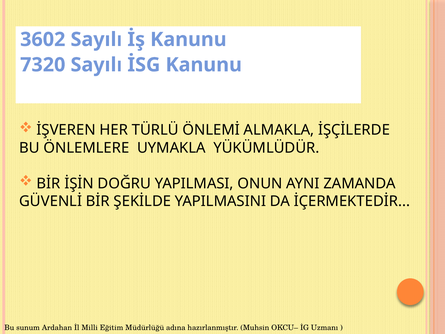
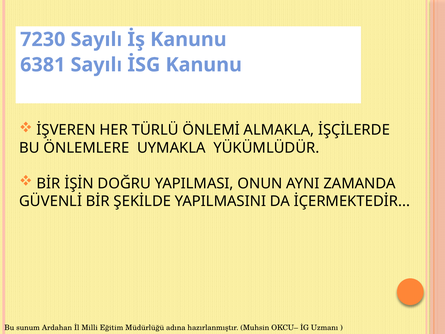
3602: 3602 -> 7230 (43, 39)
7320: 7320 -> 6381 (43, 65)
